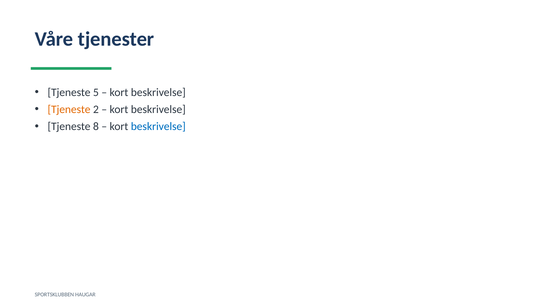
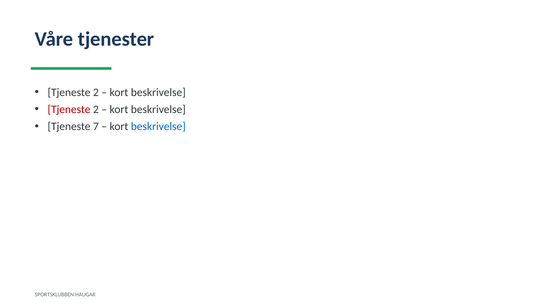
5: 5 -> 2 (96, 93)
Tjeneste colour: orange -> red (69, 110)
8: 8 -> 7 (96, 127)
